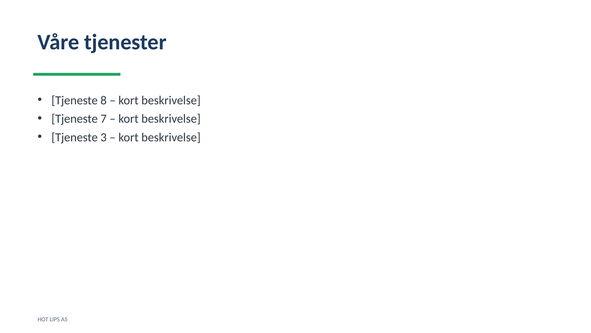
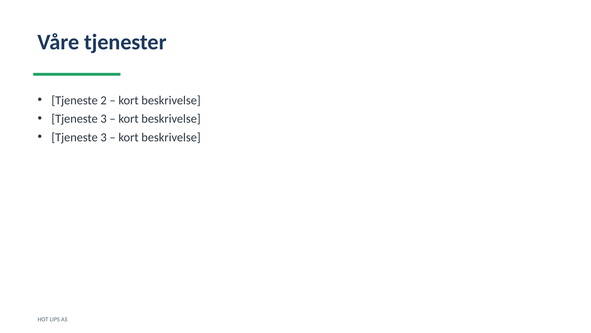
8: 8 -> 2 (104, 100)
7: 7 -> 3 (104, 119)
